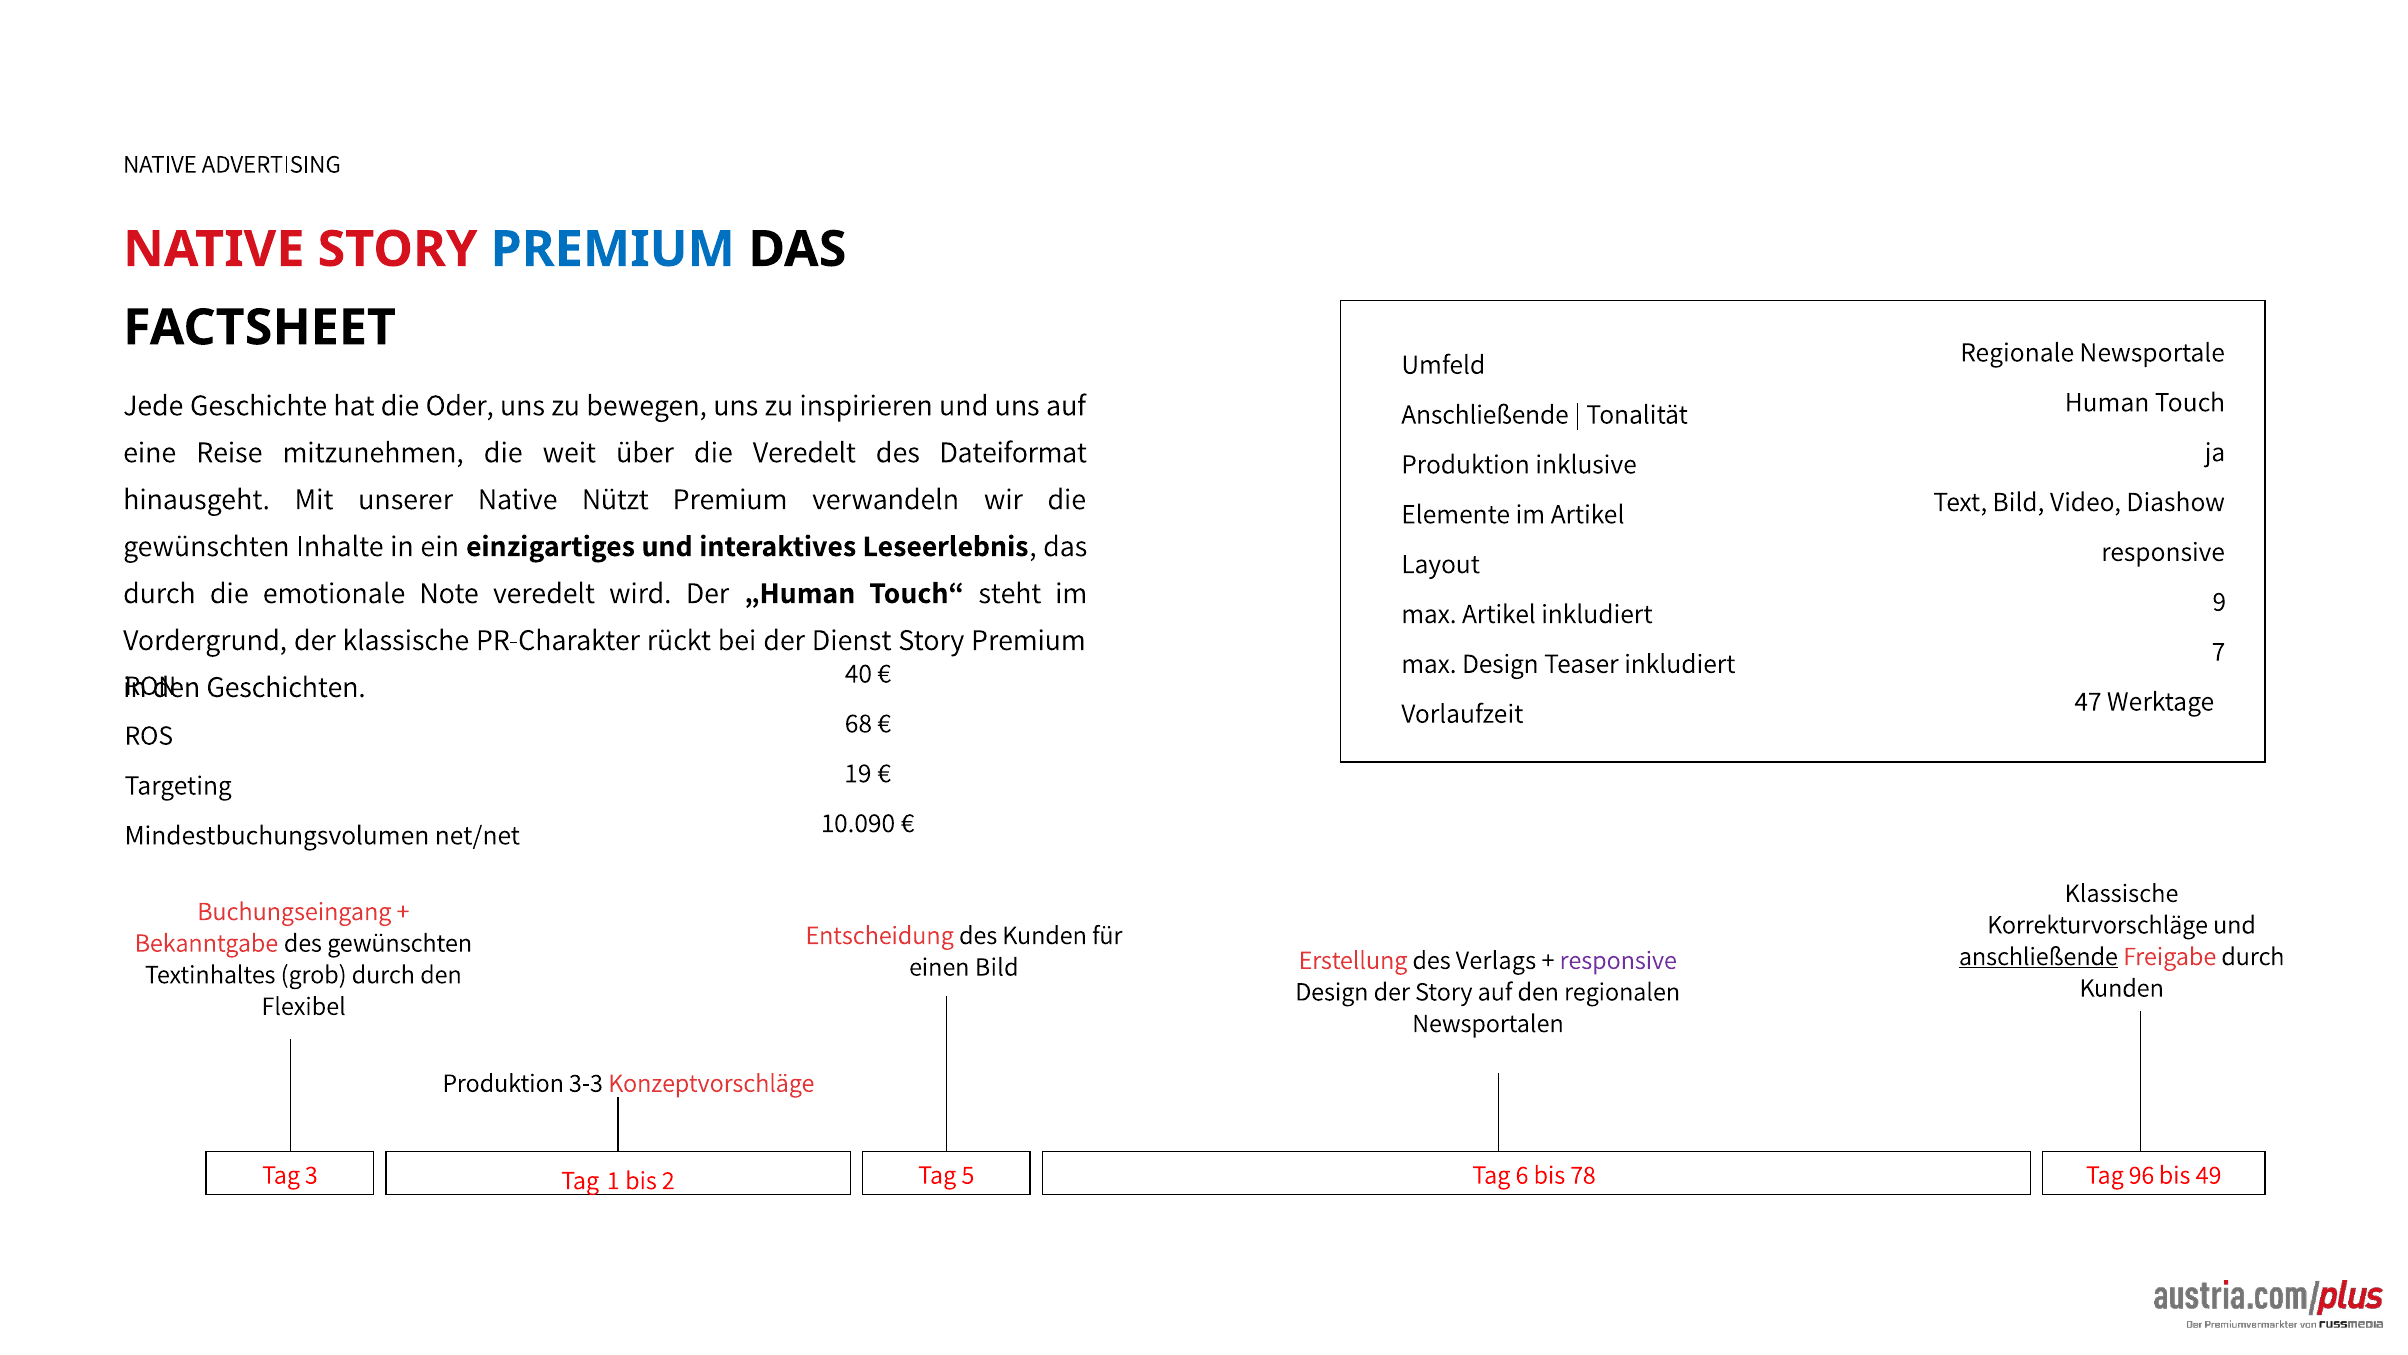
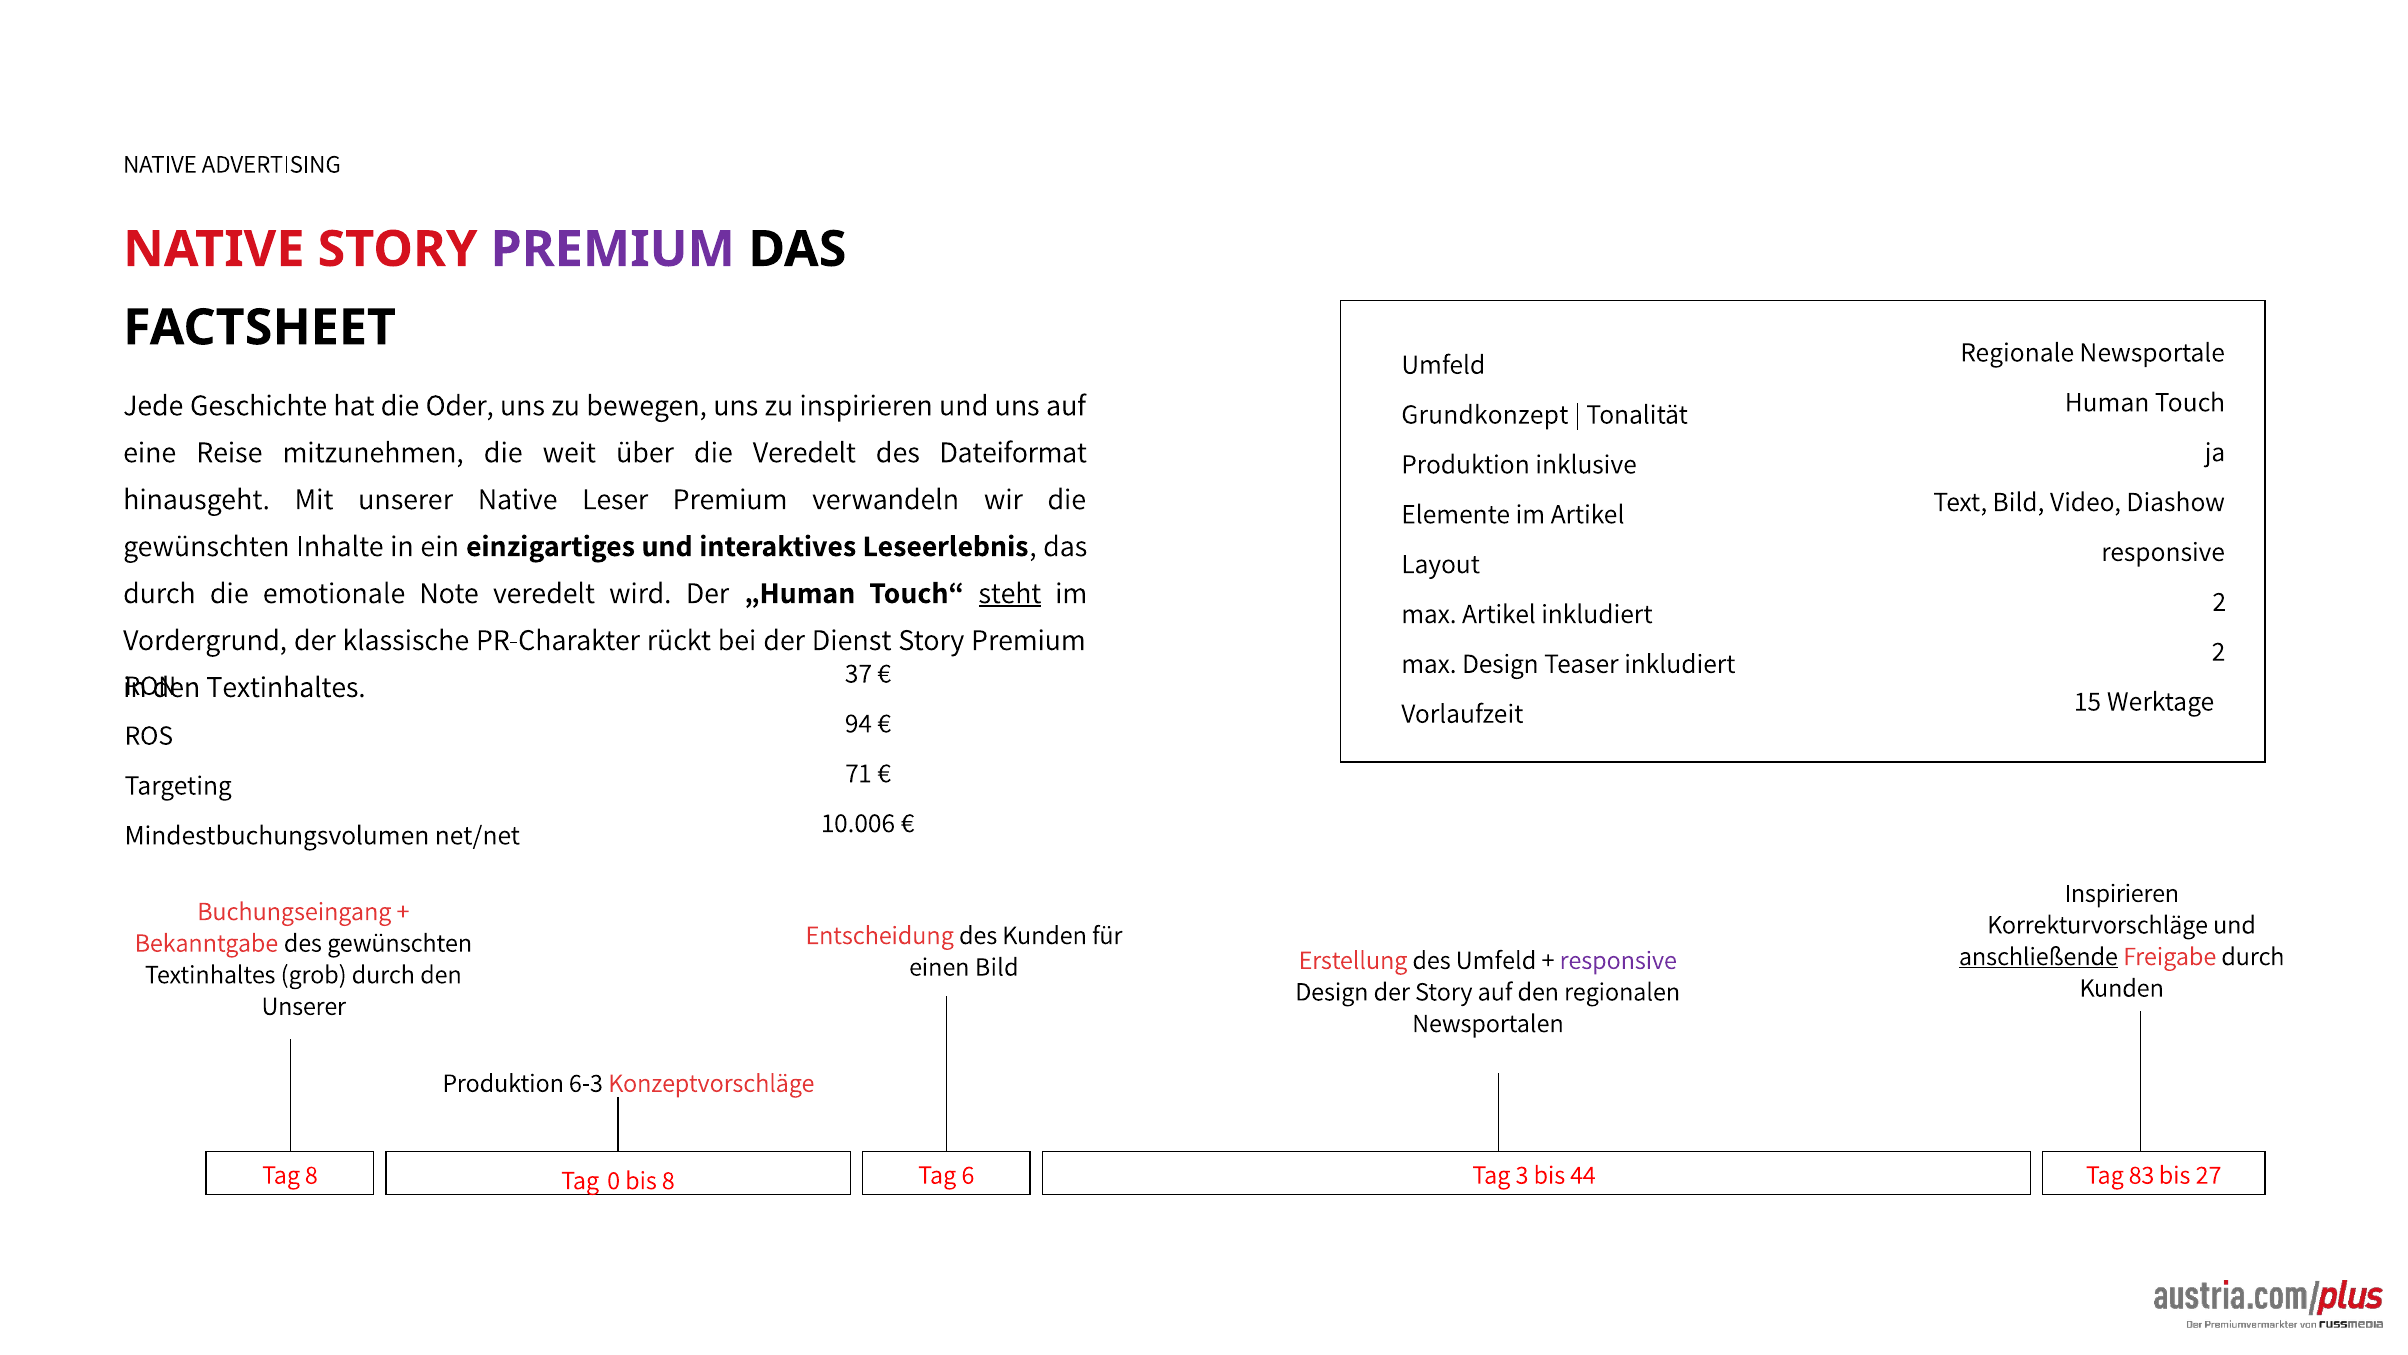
PREMIUM colour: blue -> purple (613, 249)
Anschließende: Anschließende -> Grundkonzept (1485, 414)
Nützt: Nützt -> Leser (615, 499)
steht underline: none -> present (1010, 593)
Artikel inkludiert 9: 9 -> 2 (2219, 601)
Teaser inkludiert 7: 7 -> 2 (2218, 651)
40: 40 -> 37 (858, 673)
Geschichten: Geschichten -> Textinhaltes (286, 687)
47: 47 -> 15 (2088, 701)
68: 68 -> 94 (858, 723)
19: 19 -> 71 (858, 773)
10.090: 10.090 -> 10.006 (858, 823)
Klassische: Klassische -> Inspirieren (2122, 893)
des Verlags: Verlags -> Umfeld (1496, 960)
Flexibel: Flexibel -> Unserer (304, 1006)
3-3: 3-3 -> 6-3 (586, 1083)
Tag 3: 3 -> 8 (311, 1175)
1: 1 -> 0 (614, 1180)
bis 2: 2 -> 8 (668, 1180)
5: 5 -> 6 (968, 1175)
6: 6 -> 3 (1522, 1175)
78: 78 -> 44 (1583, 1175)
96: 96 -> 83 (2141, 1175)
49: 49 -> 27 (2209, 1175)
